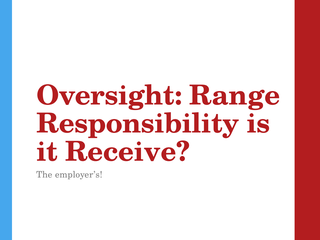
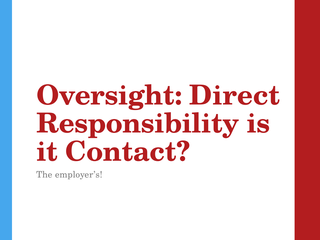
Range: Range -> Direct (235, 95)
Receive: Receive -> Contact (128, 152)
